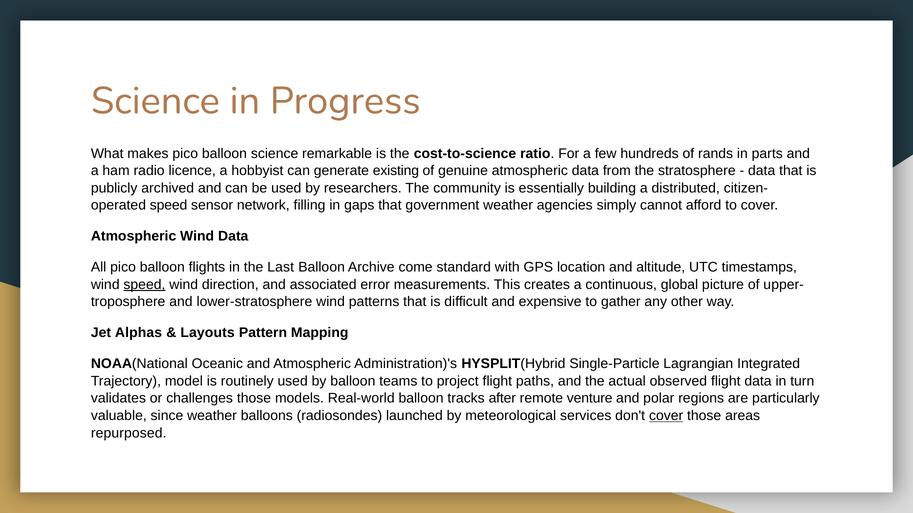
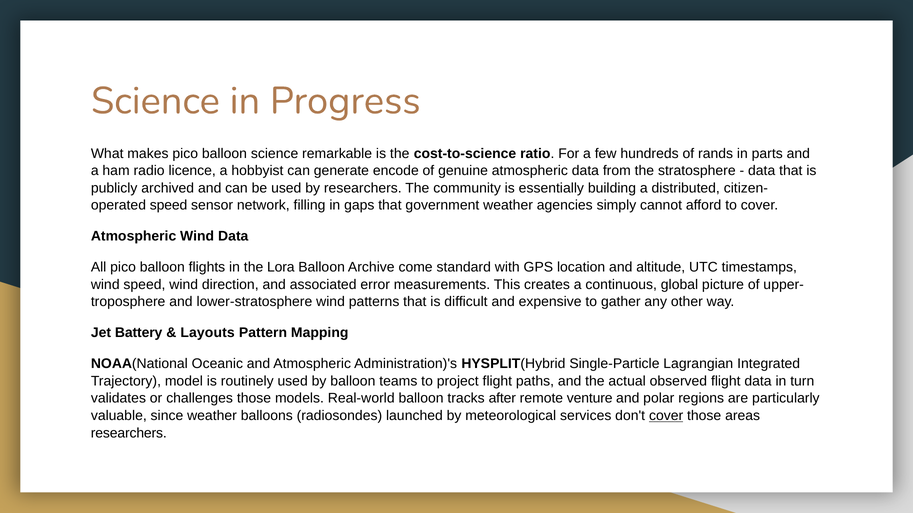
existing: existing -> encode (396, 171)
Last: Last -> Lora (281, 268)
speed underline: present -> none (144, 285)
Alphas: Alphas -> Battery (139, 333)
repurposed: repurposed -> researchers (129, 433)
